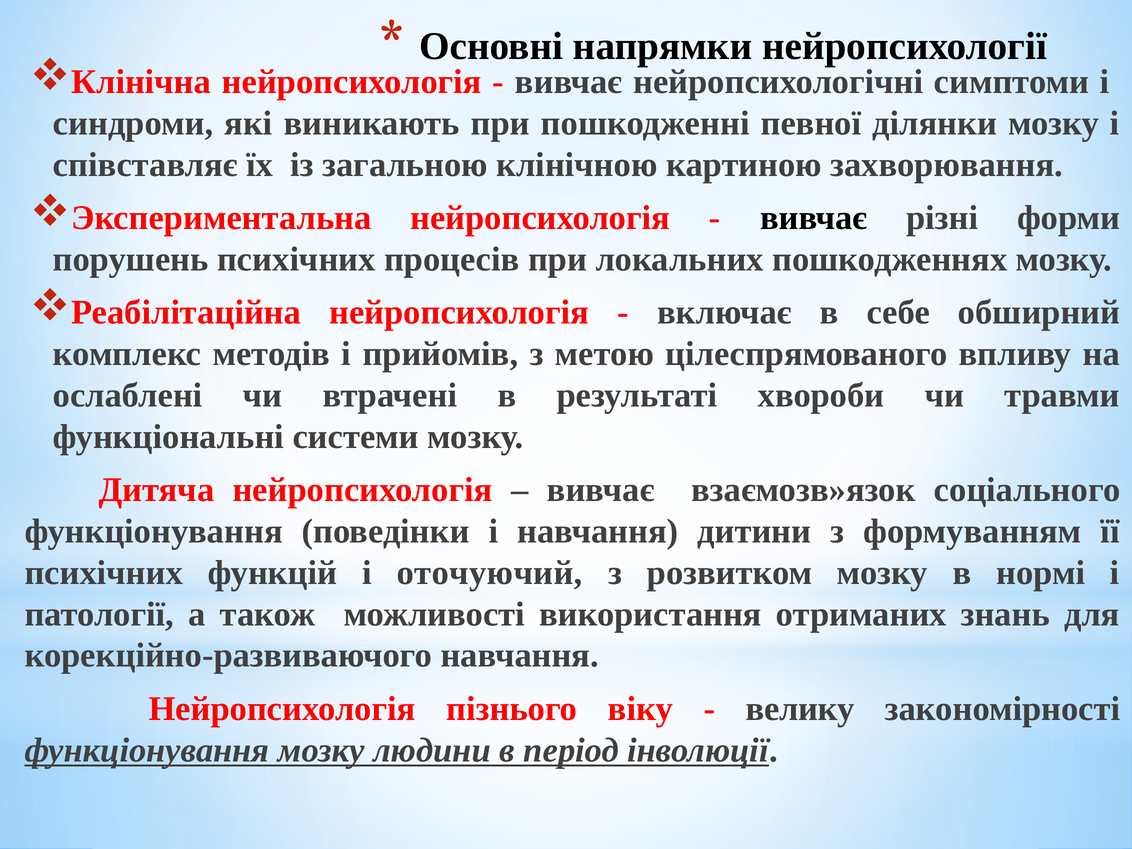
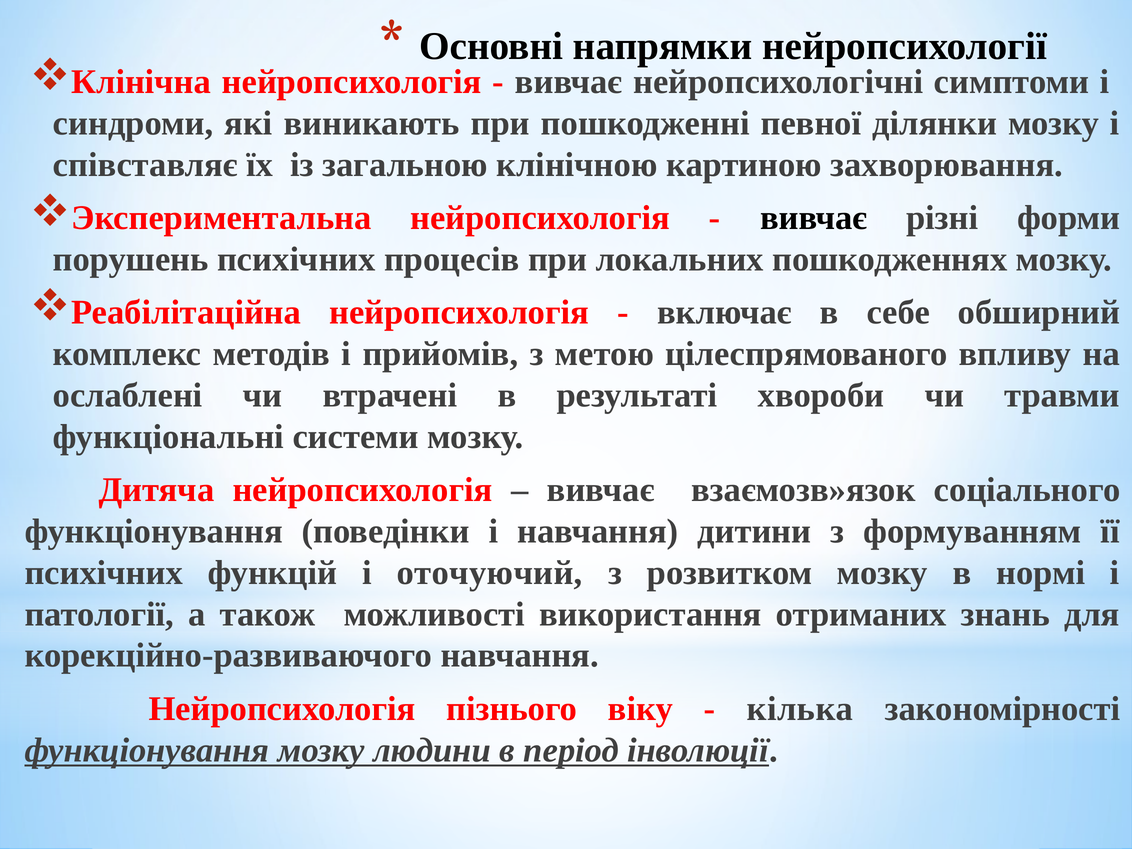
велику: велику -> кілька (800, 709)
